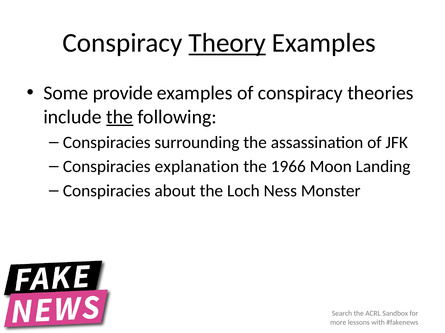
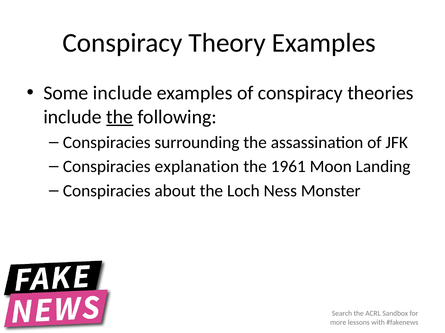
Theory underline: present -> none (227, 43)
Some provide: provide -> include (123, 93)
1966: 1966 -> 1961 (288, 167)
